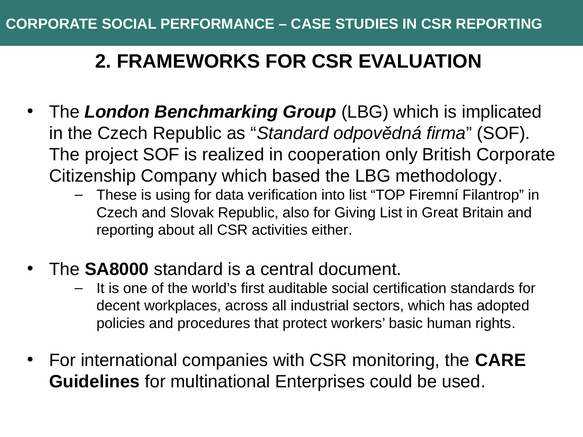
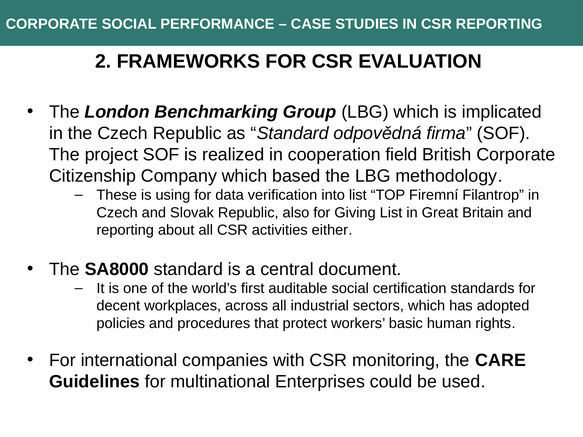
only: only -> field (402, 155)
